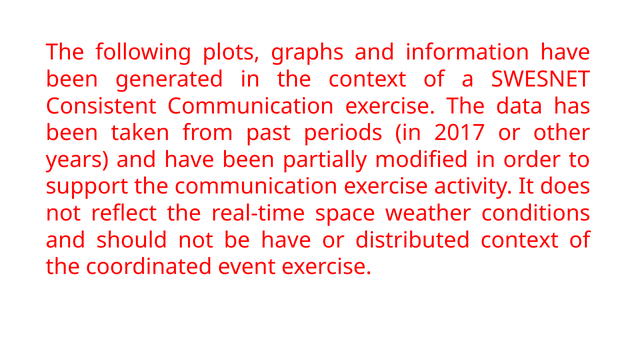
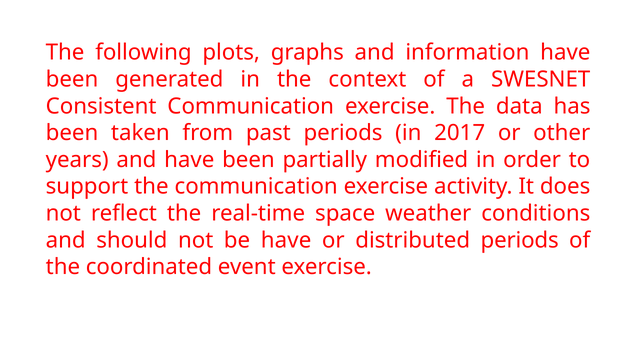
distributed context: context -> periods (520, 240)
